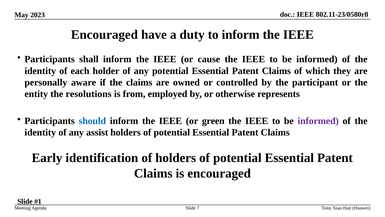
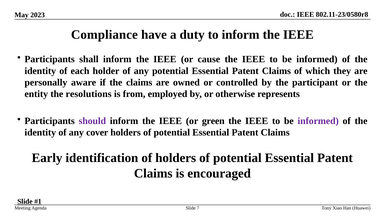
Encouraged: Encouraged -> Compliance (104, 35)
should colour: blue -> purple (92, 121)
assist: assist -> cover (97, 132)
